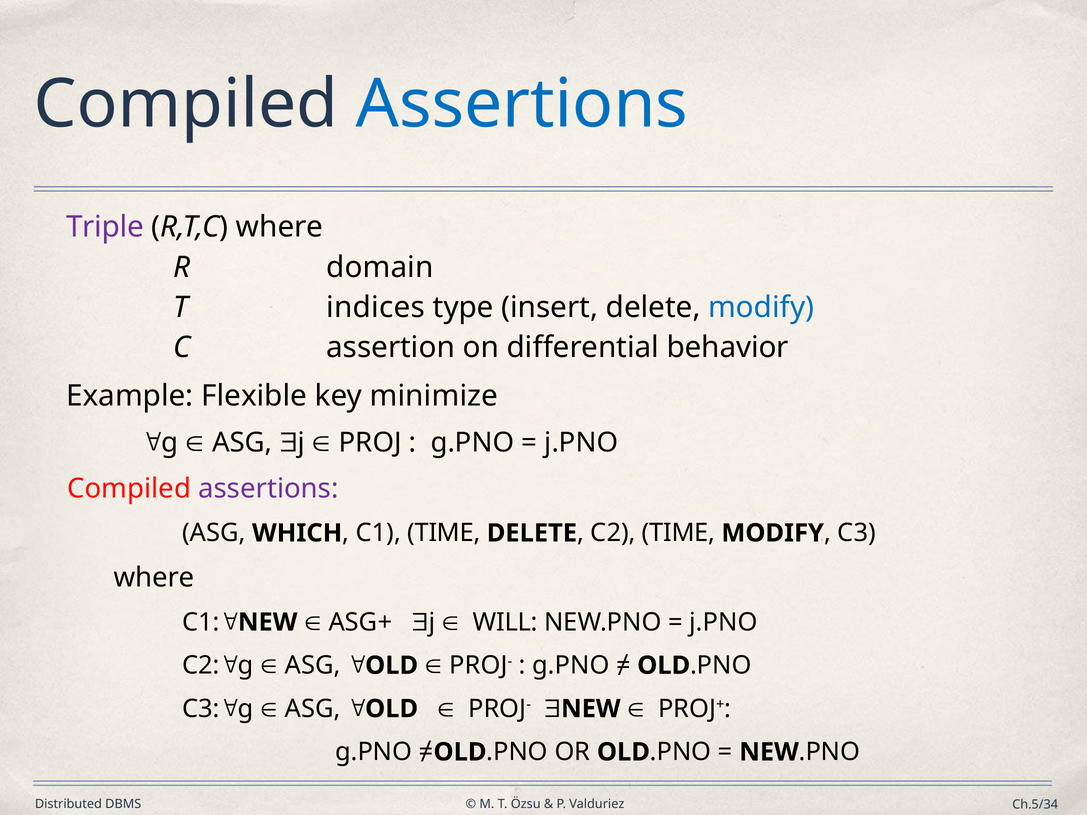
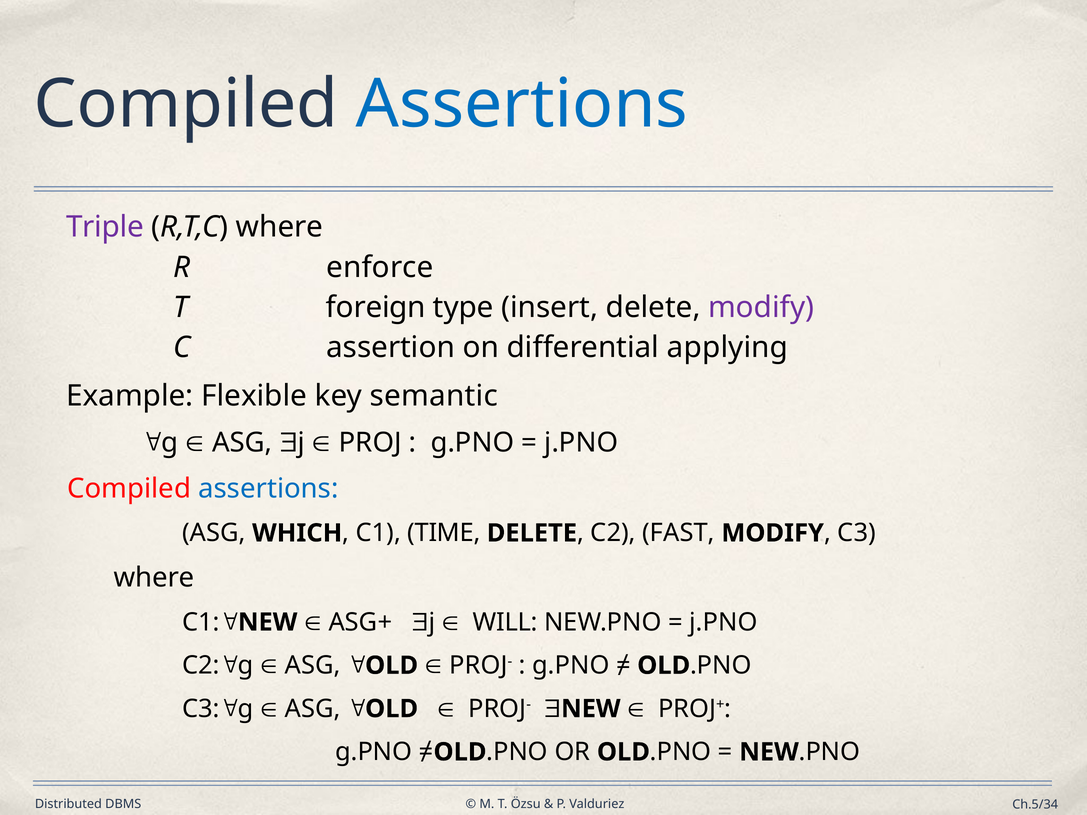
domain: domain -> enforce (380, 267)
indices: indices -> foreign (376, 307)
modify colour: blue -> purple (761, 307)
behavior: behavior -> applying (728, 348)
minimize: minimize -> semantic (434, 396)
assertions colour: purple -> blue (268, 489)
C2 TIME: TIME -> FAST (678, 533)
